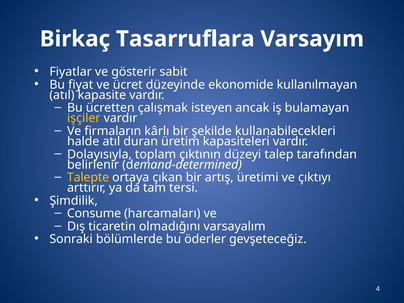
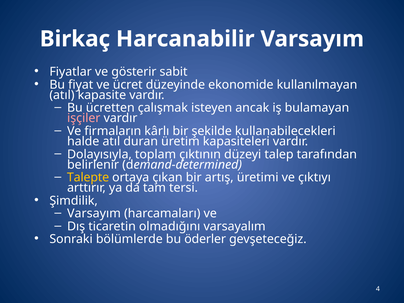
Tasarruflara: Tasarruflara -> Harcanabilir (185, 39)
işçiler colour: yellow -> pink (84, 118)
Consume: Consume -> Varsayım (94, 214)
